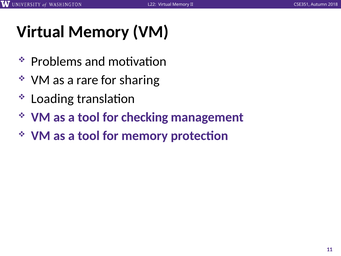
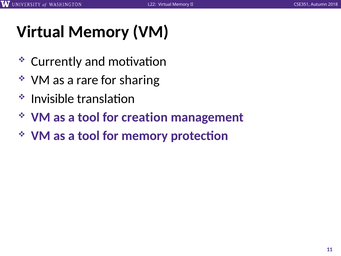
Problems: Problems -> Currently (56, 61)
Loading: Loading -> Invisible (53, 99)
checking: checking -> creation (145, 117)
